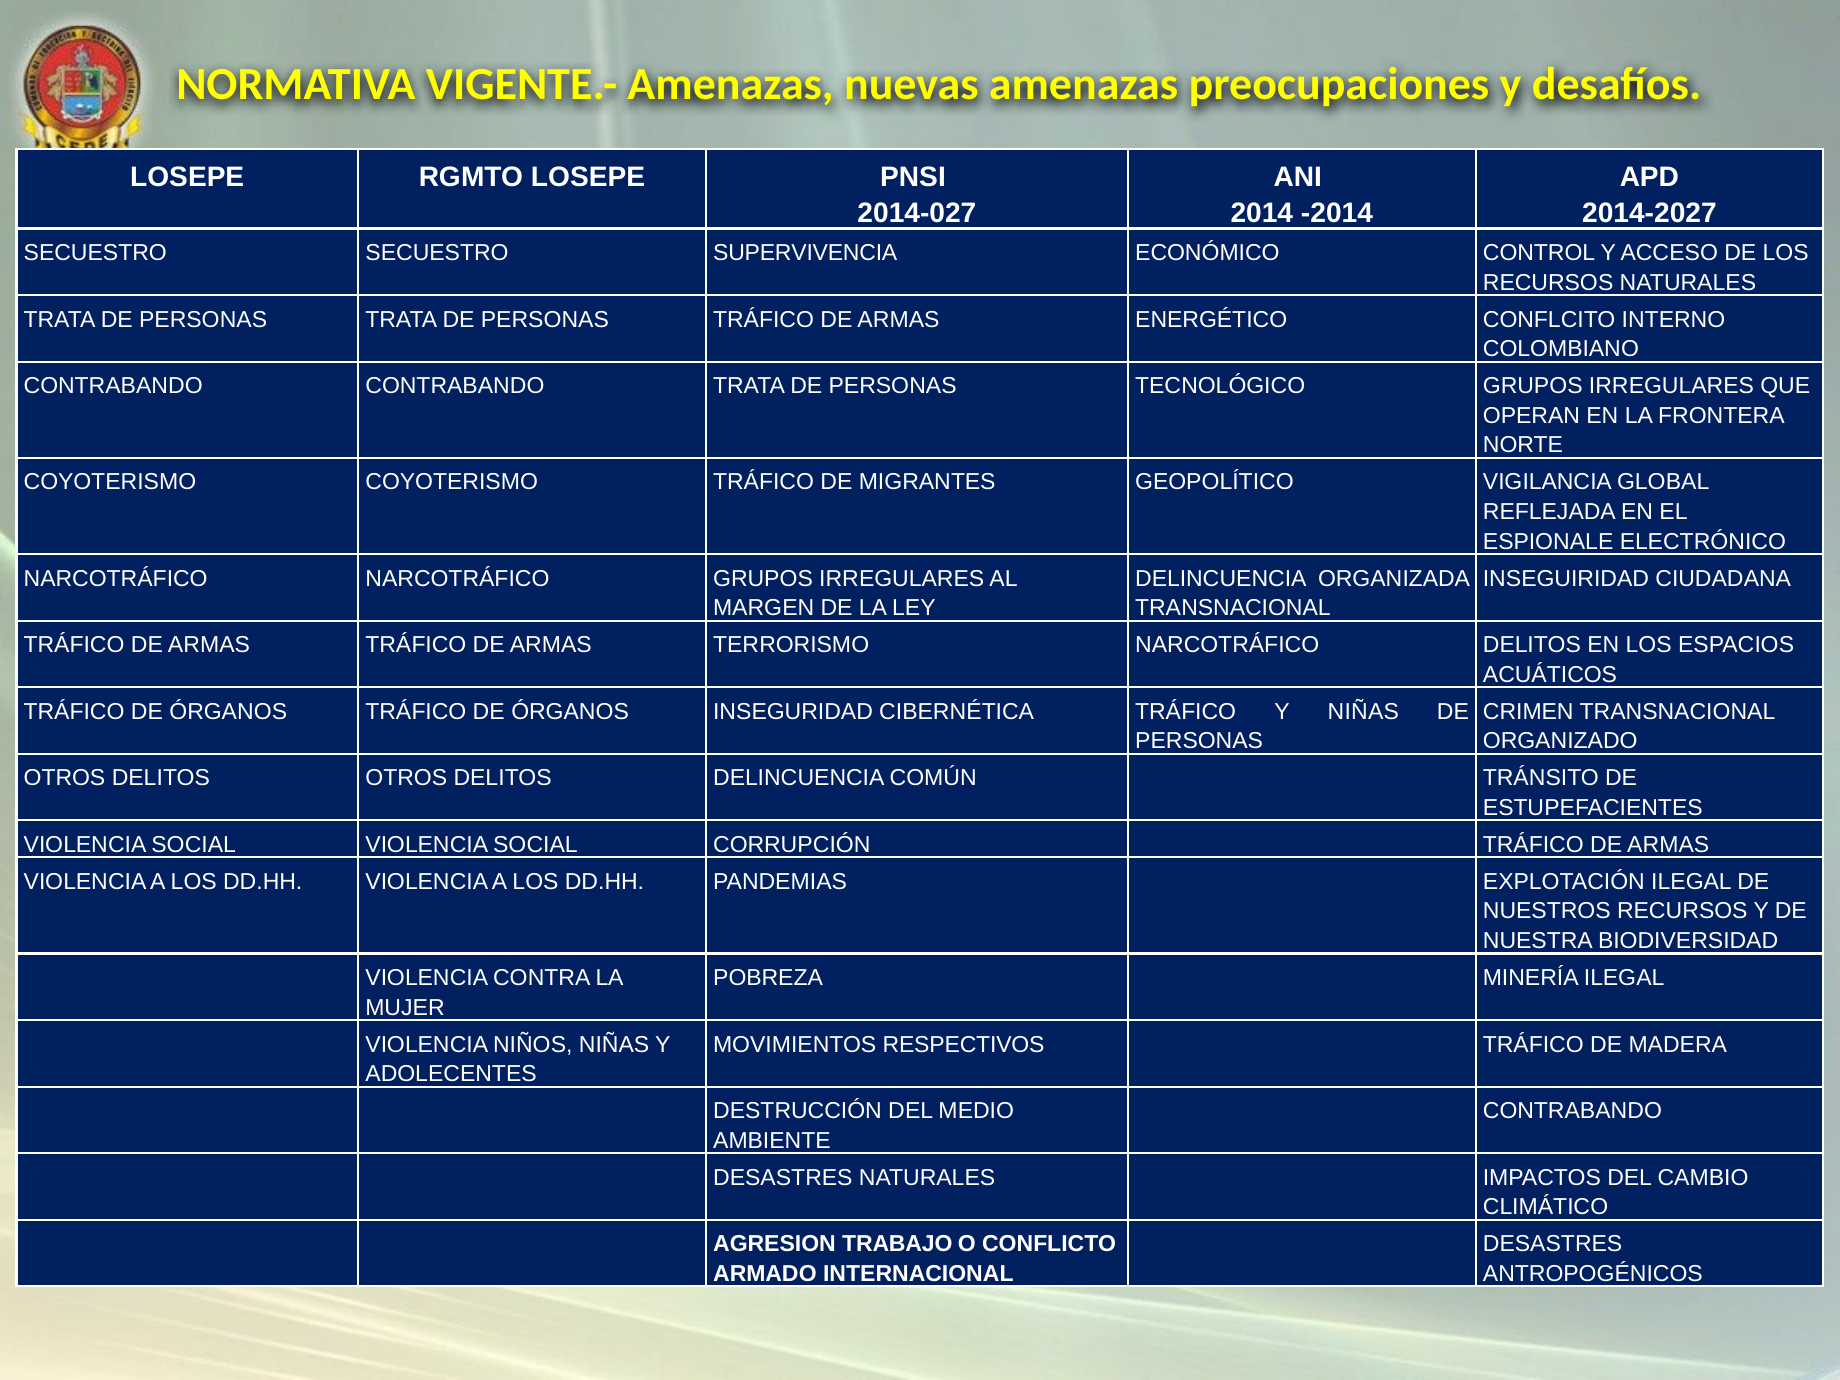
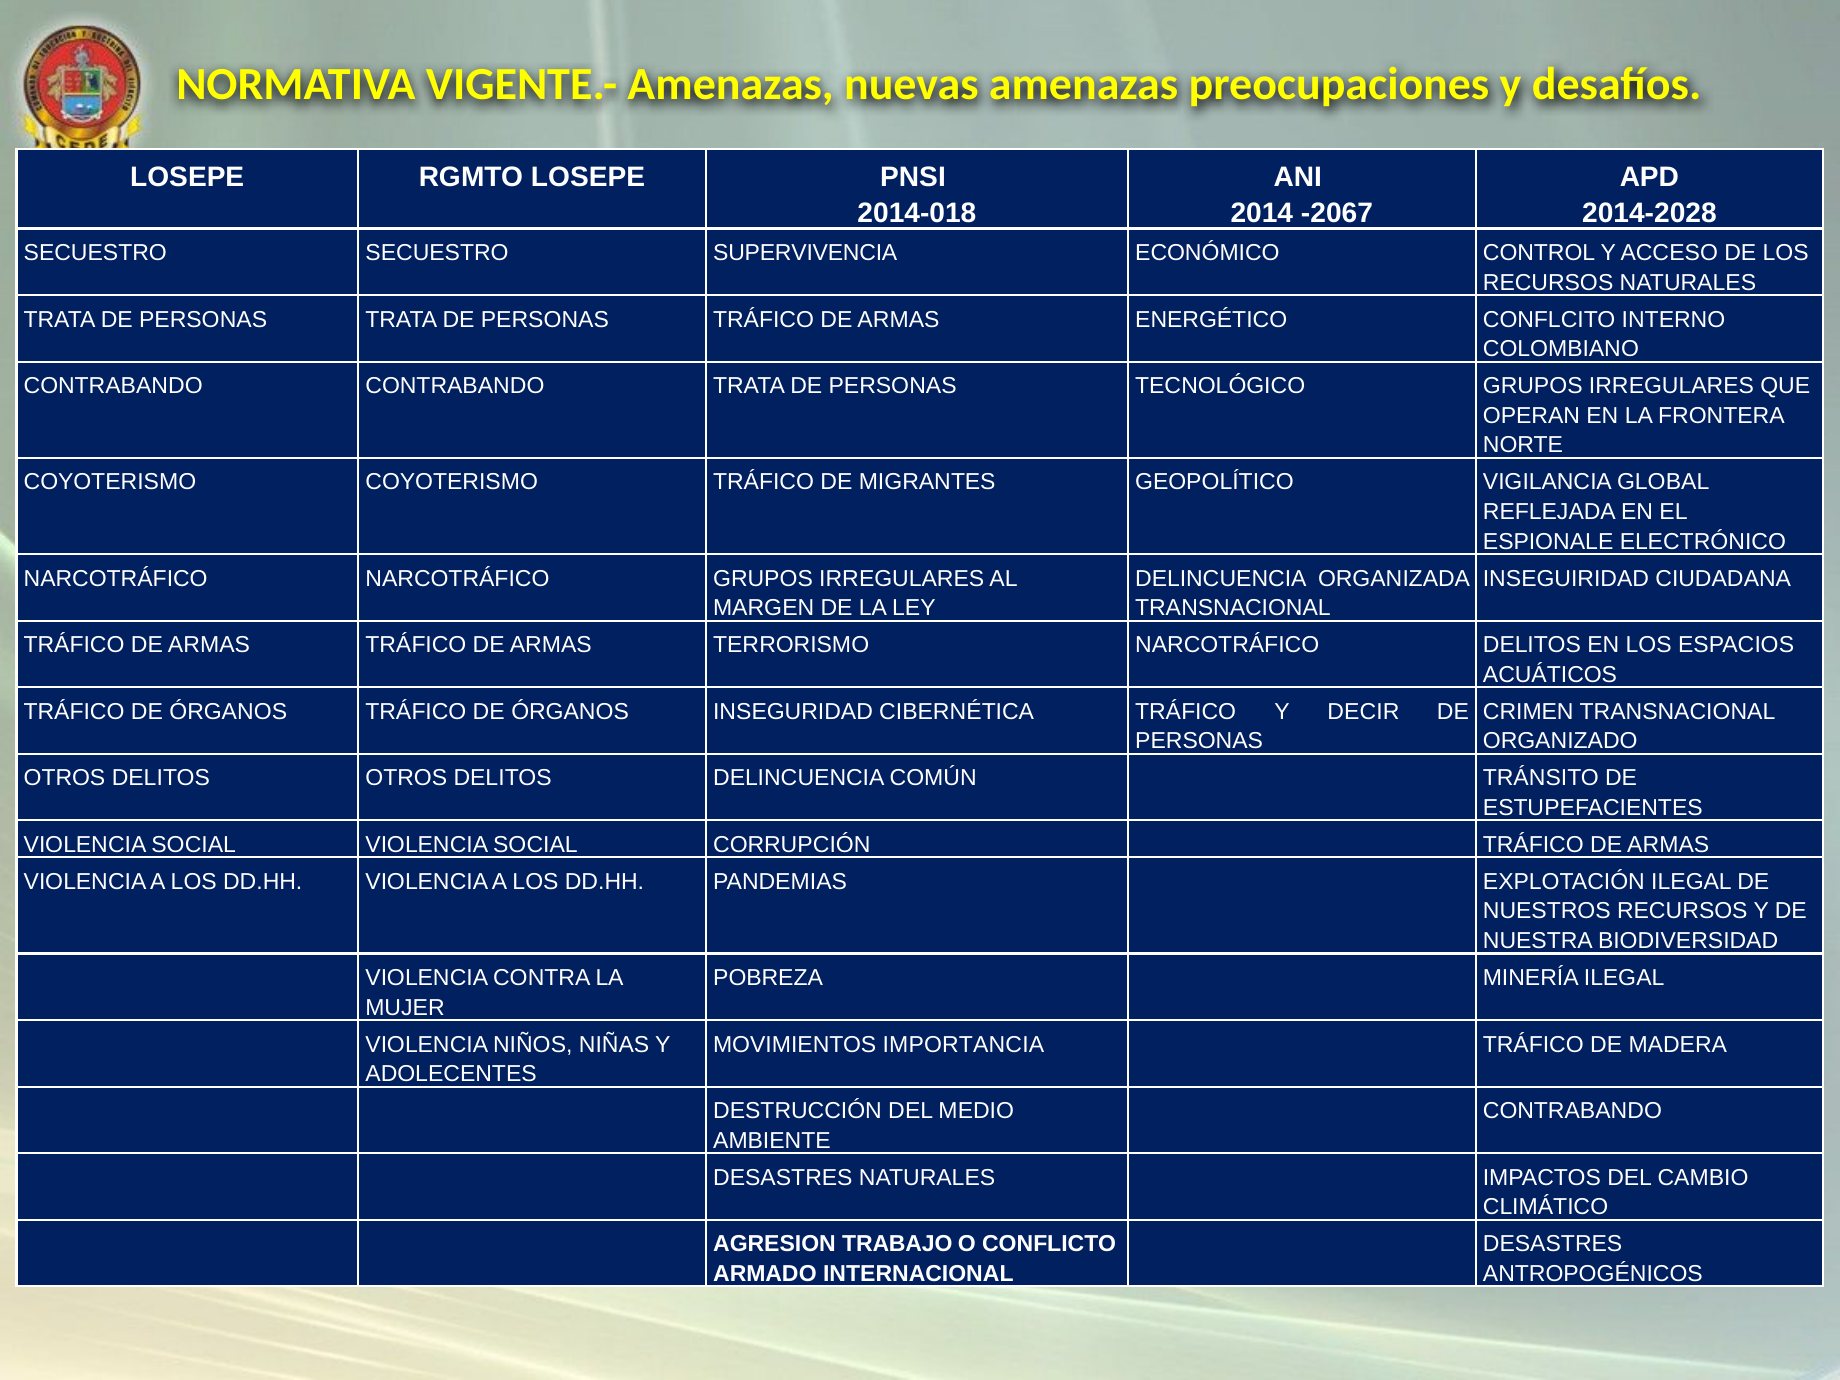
2014-027: 2014-027 -> 2014-018 (917, 213)
-2014: -2014 -> -2067 (1337, 213)
2014-2027: 2014-2027 -> 2014-2028 (1649, 213)
Y NIÑAS: NIÑAS -> DECIR (1363, 712)
RESPECTIVOS: RESPECTIVOS -> IMPORTANCIA (963, 1044)
